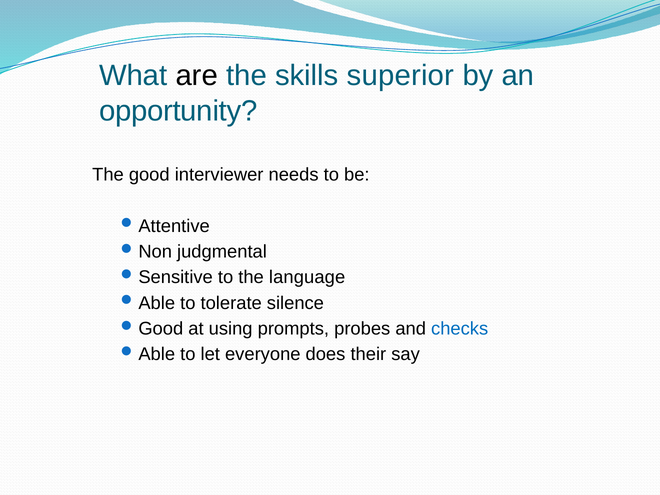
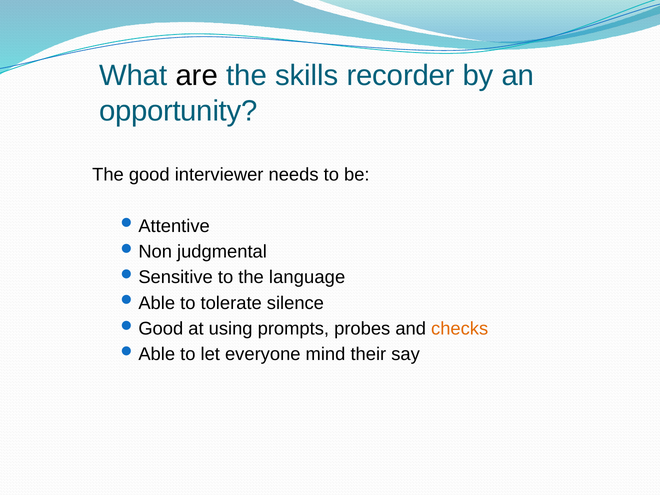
superior: superior -> recorder (401, 76)
checks colour: blue -> orange (460, 329)
does: does -> mind (325, 354)
